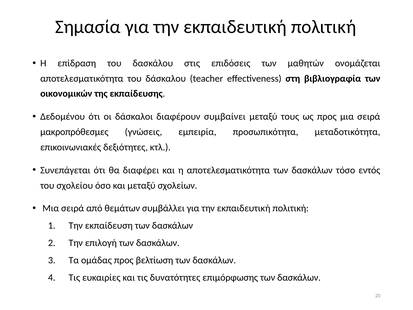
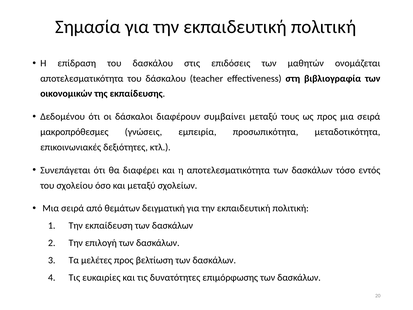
συμβάλλει: συμβάλλει -> δειγματική (163, 208)
ομάδας: ομάδας -> μελέτες (96, 260)
